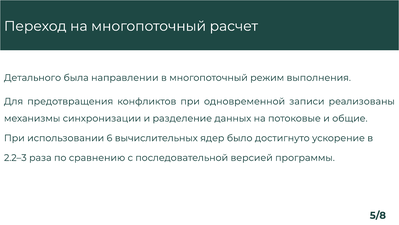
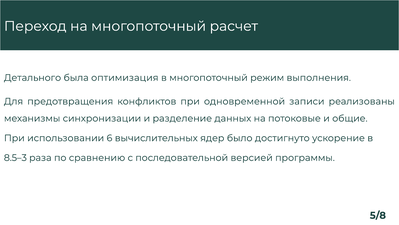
направлении: направлении -> оптимизация (125, 78)
2.2–3: 2.2–3 -> 8.5–3 (15, 157)
